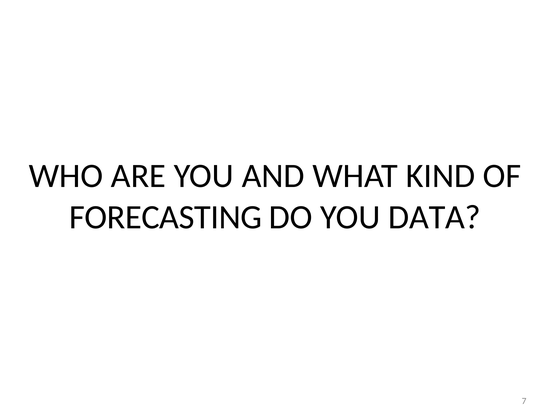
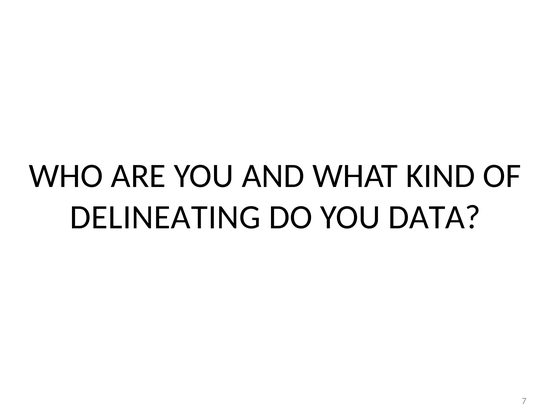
FORECASTING: FORECASTING -> DELINEATING (165, 217)
